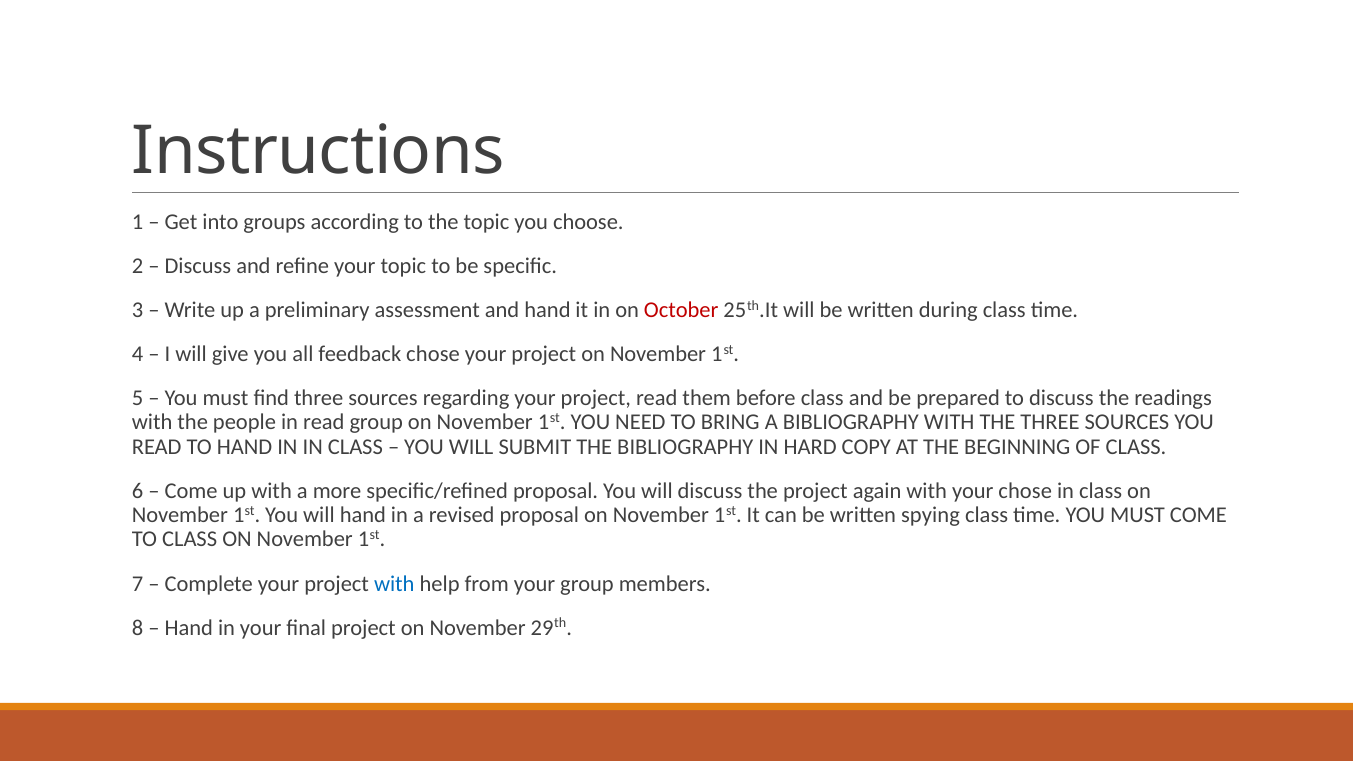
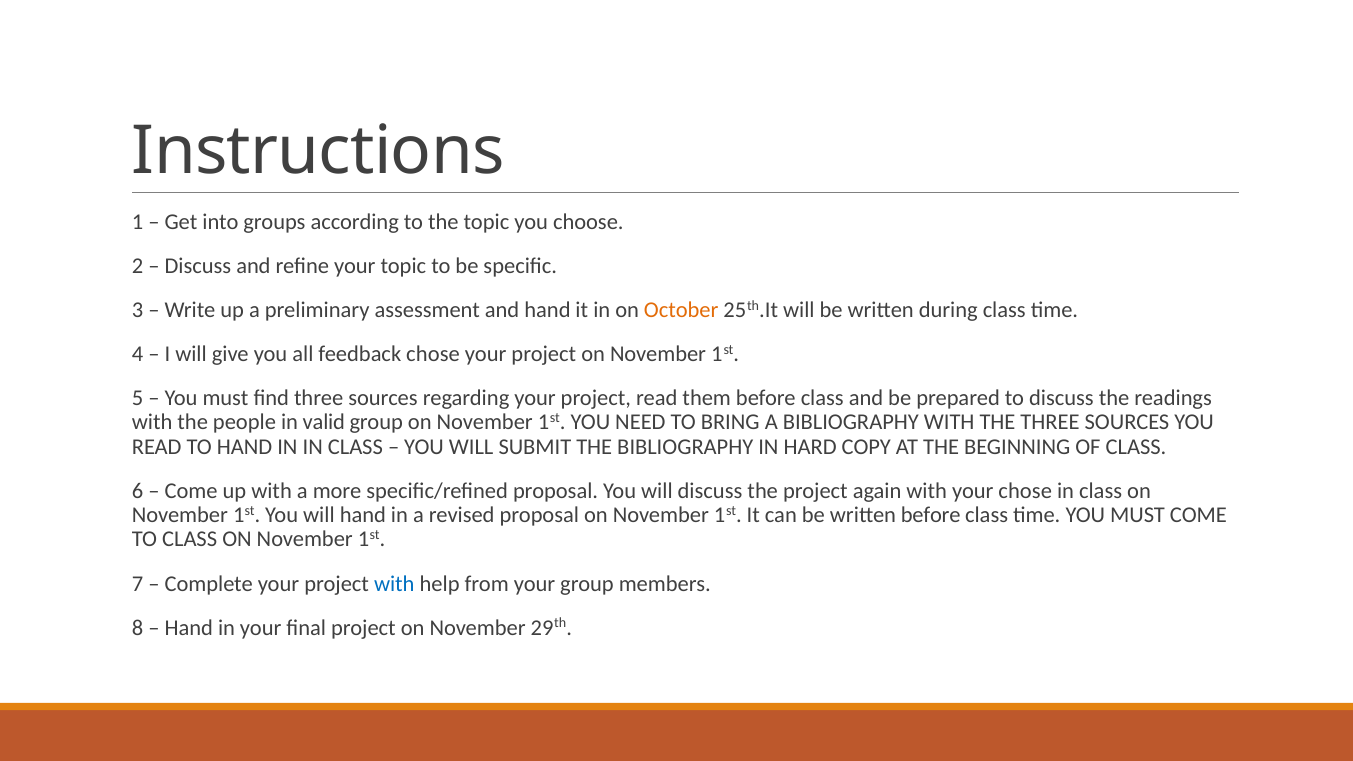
October colour: red -> orange (681, 310)
in read: read -> valid (324, 423)
written spying: spying -> before (931, 515)
